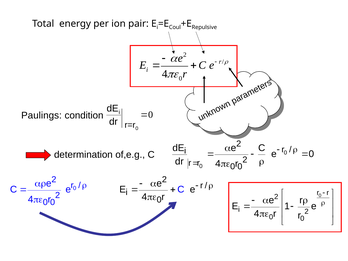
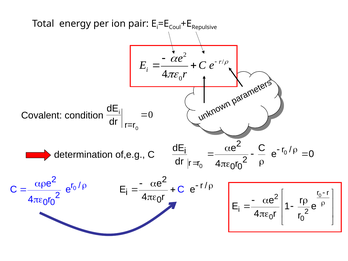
Paulings: Paulings -> Covalent (42, 115)
